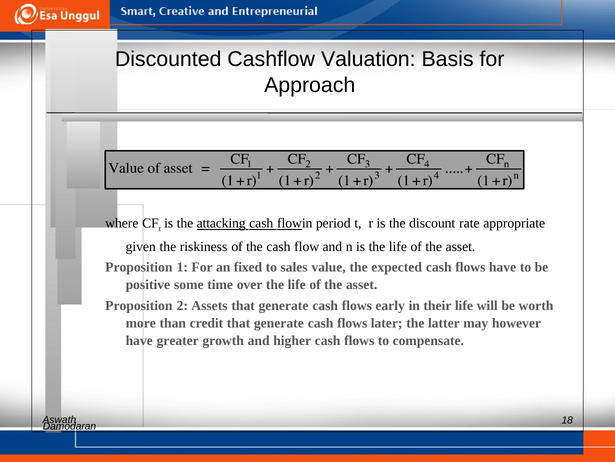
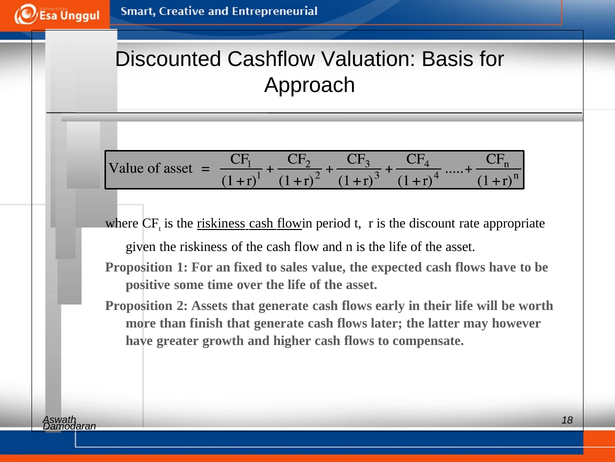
is the attacking: attacking -> riskiness (221, 223)
credit: credit -> finish (206, 323)
